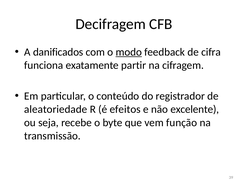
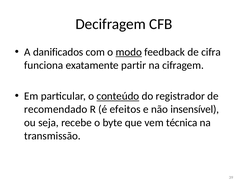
conteúdo underline: none -> present (118, 96)
aleatoriedade: aleatoriedade -> recomendado (56, 109)
excelente: excelente -> insensível (195, 109)
função: função -> técnica (182, 123)
